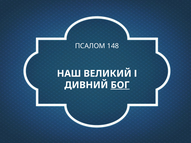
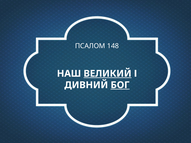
ВЕЛИКИЙ underline: none -> present (108, 74)
